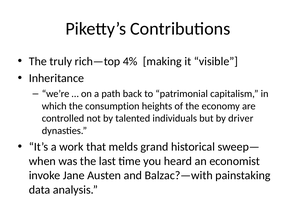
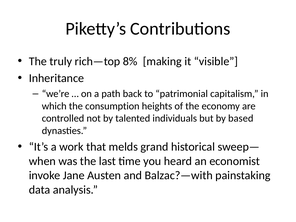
4%: 4% -> 8% (130, 61)
driver: driver -> based (241, 118)
